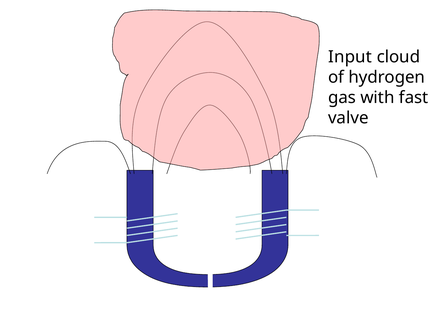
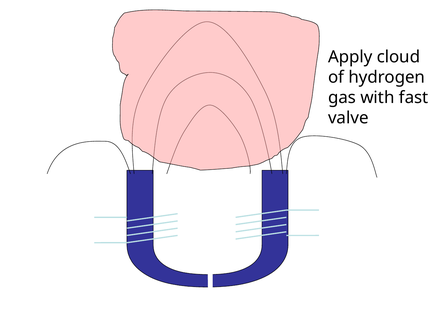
Input: Input -> Apply (350, 57)
